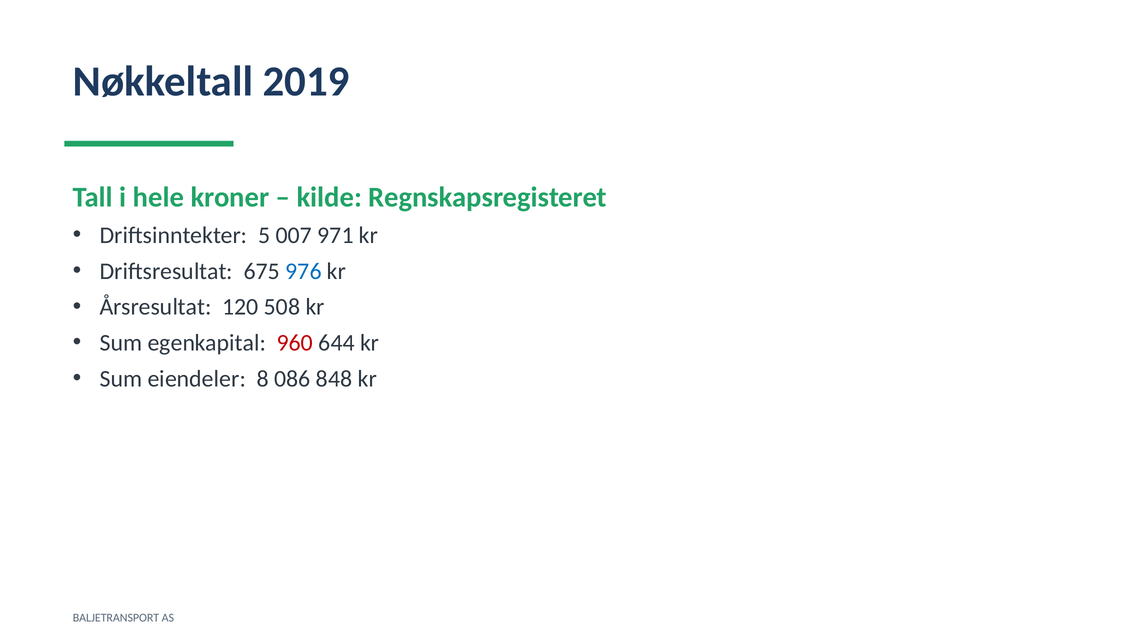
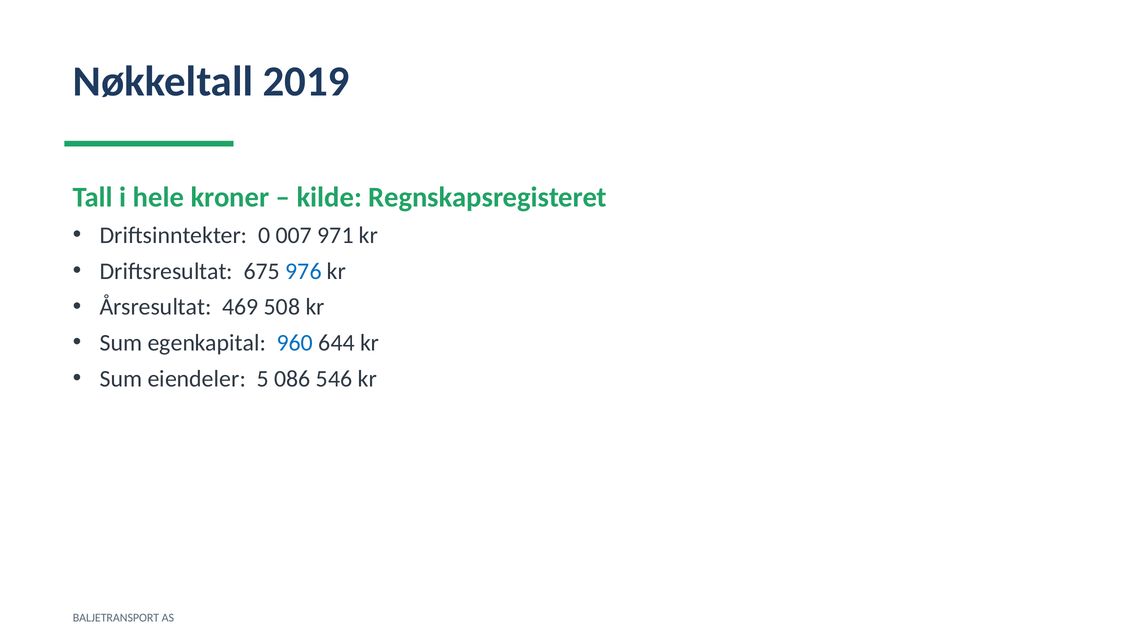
5: 5 -> 0 (264, 235)
120: 120 -> 469 (240, 307)
960 colour: red -> blue (295, 343)
8: 8 -> 5 (263, 379)
848: 848 -> 546 (334, 379)
